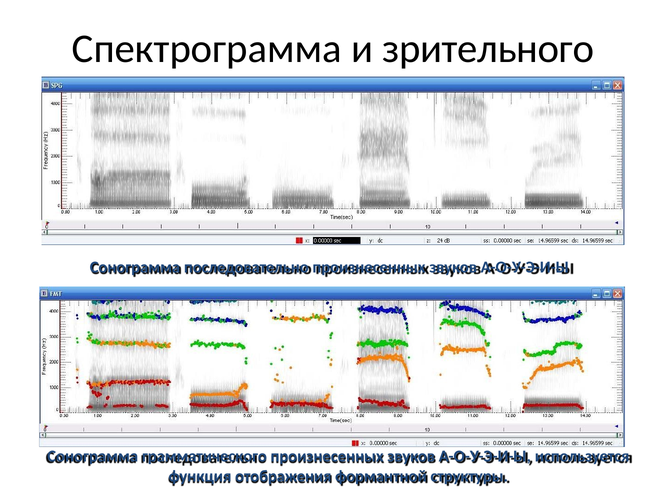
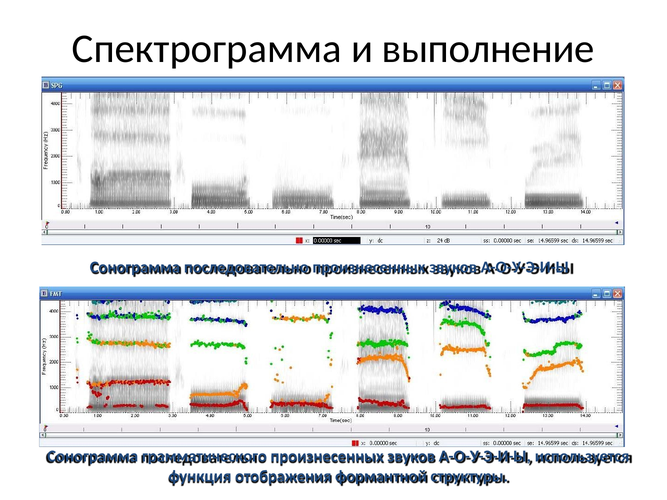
зрительного: зрительного -> выполнение (488, 49)
